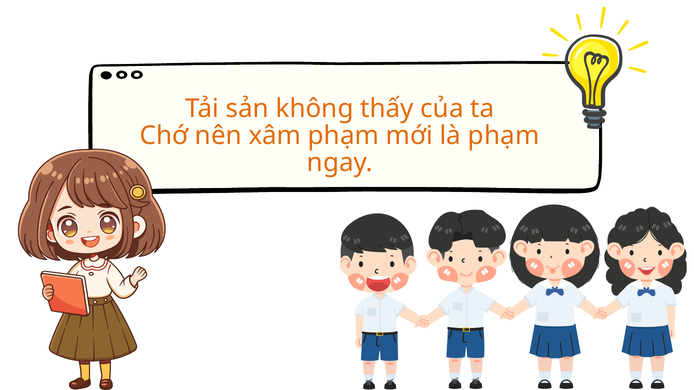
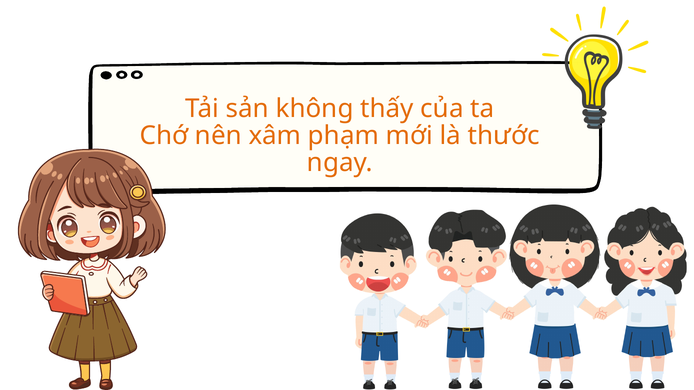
là phạm: phạm -> thước (504, 136)
